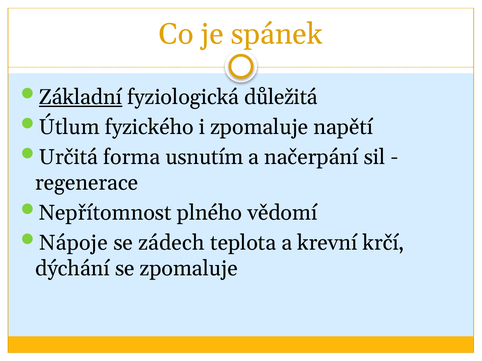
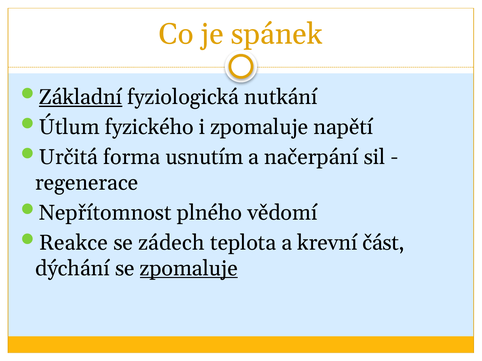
důležitá: důležitá -> nutkání (281, 97)
Nápoje: Nápoje -> Reakce (73, 243)
krčí: krčí -> část (384, 243)
zpomaluje underline: none -> present (189, 269)
